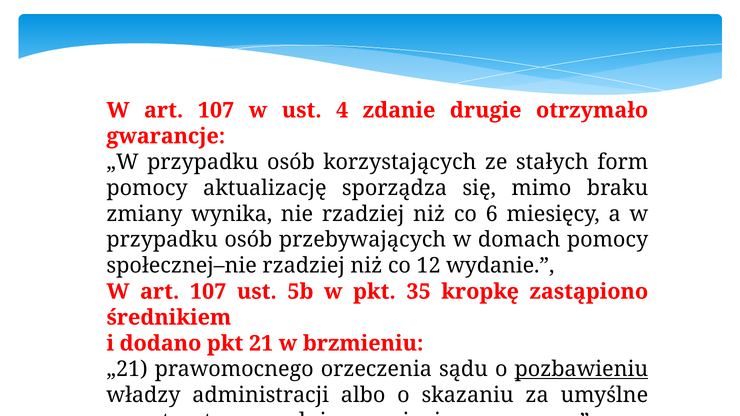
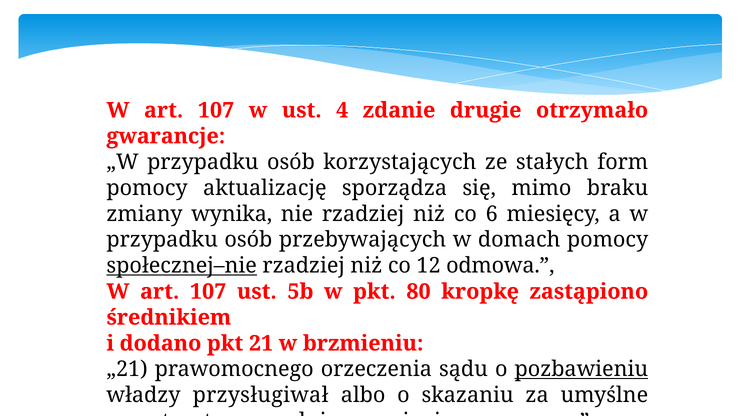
społecznej–nie underline: none -> present (182, 266)
wydanie: wydanie -> odmowa (500, 266)
35: 35 -> 80 (418, 292)
administracji: administracji -> przysługiwał (261, 395)
